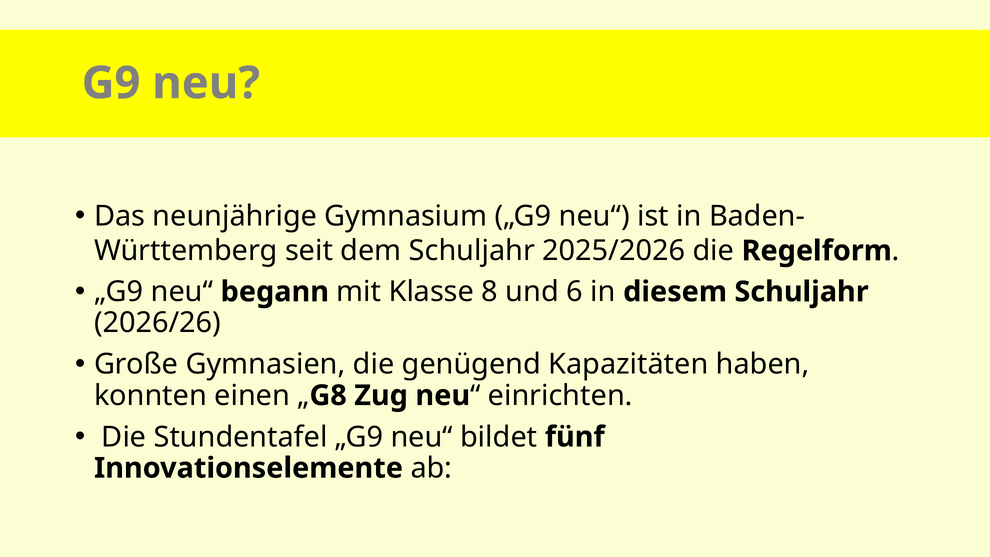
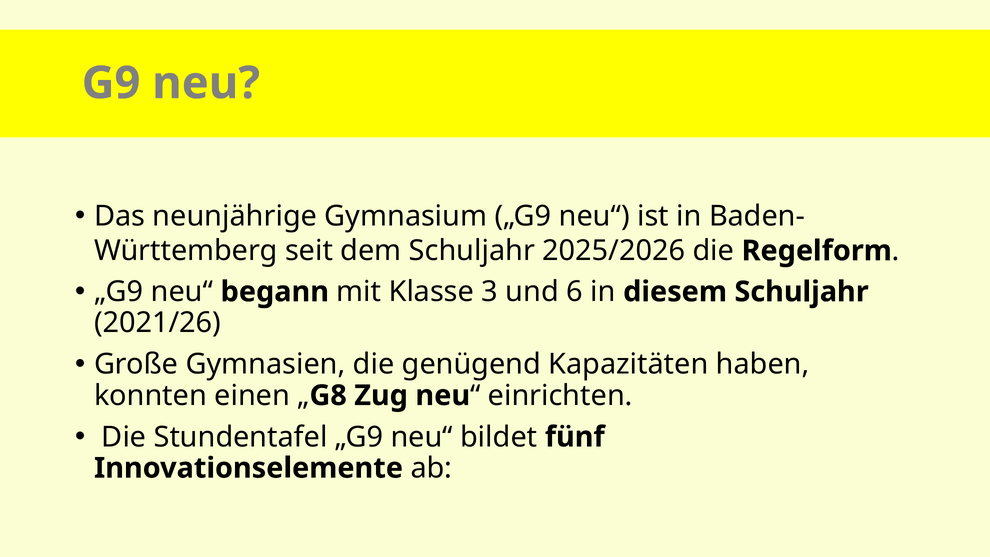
8: 8 -> 3 (490, 292)
2026/26: 2026/26 -> 2021/26 (158, 323)
